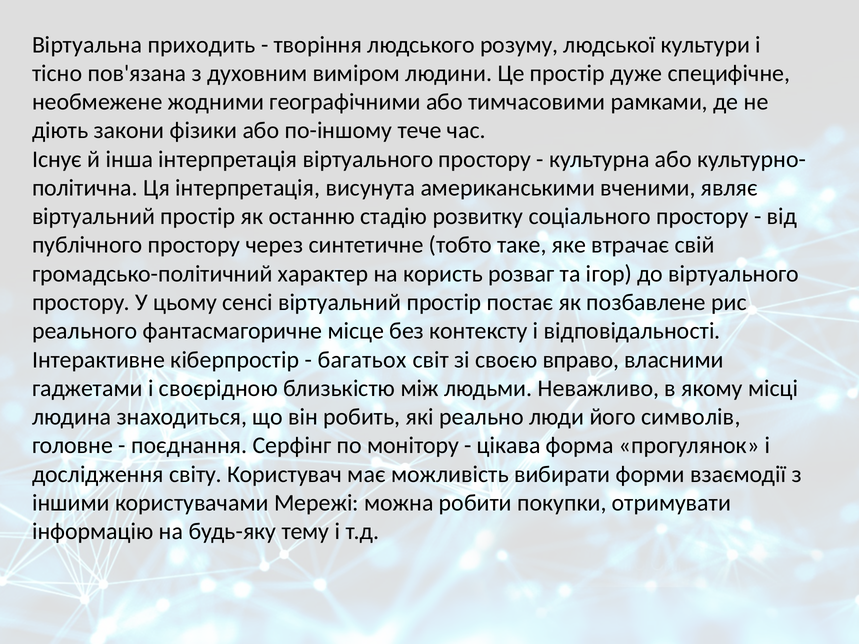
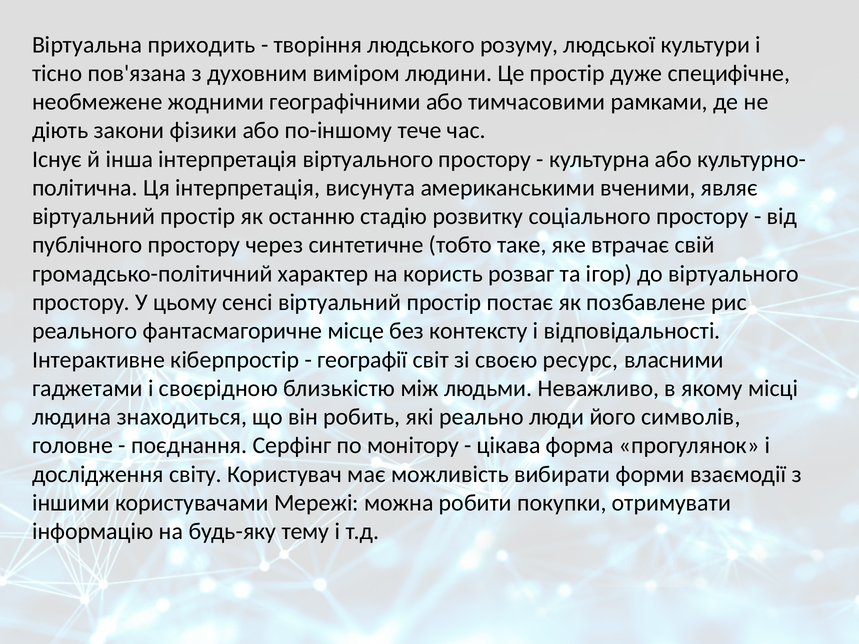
багатьох: багатьох -> географії (362, 360)
вправо: вправо -> ресурс (581, 360)
